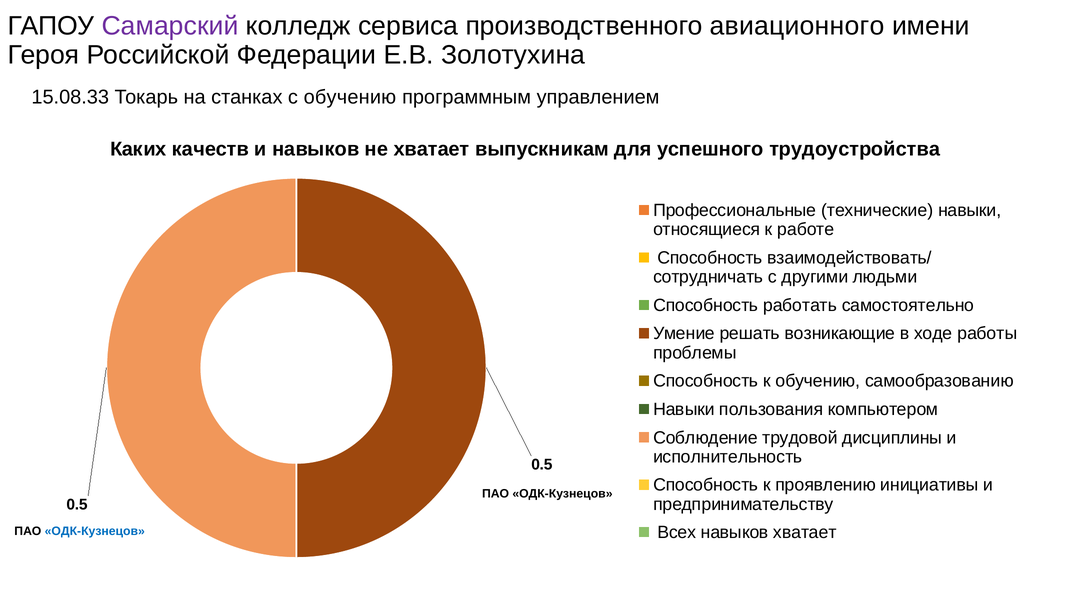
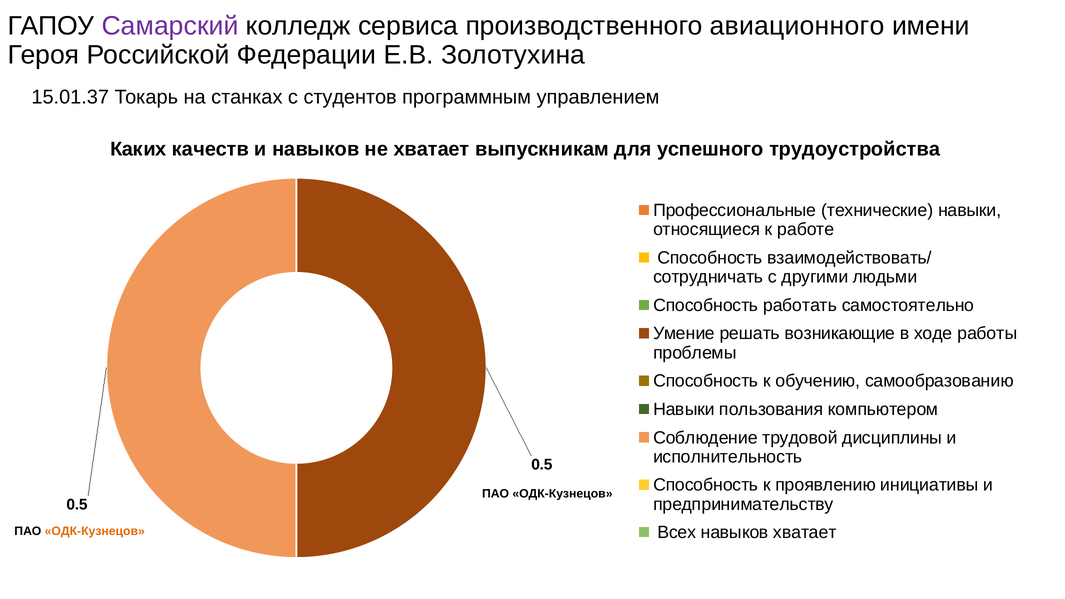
15.08.33: 15.08.33 -> 15.01.37 (70, 97)
с обучению: обучению -> студентов (350, 97)
ОДК-Кузнецов colour: blue -> orange (95, 531)
